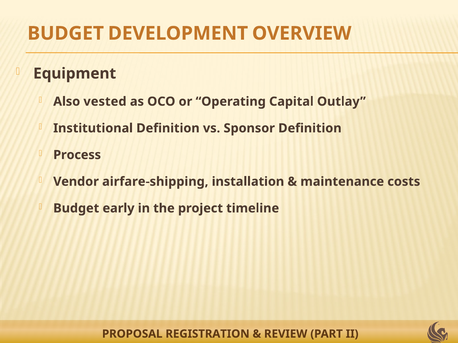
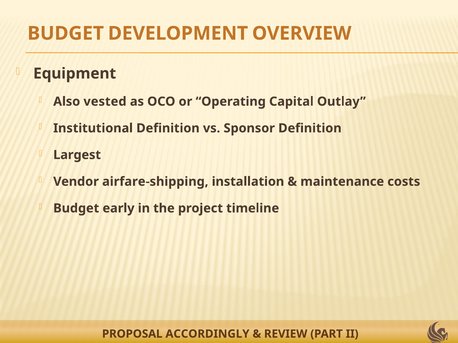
Process: Process -> Largest (77, 155)
REGISTRATION: REGISTRATION -> ACCORDINGLY (207, 334)
